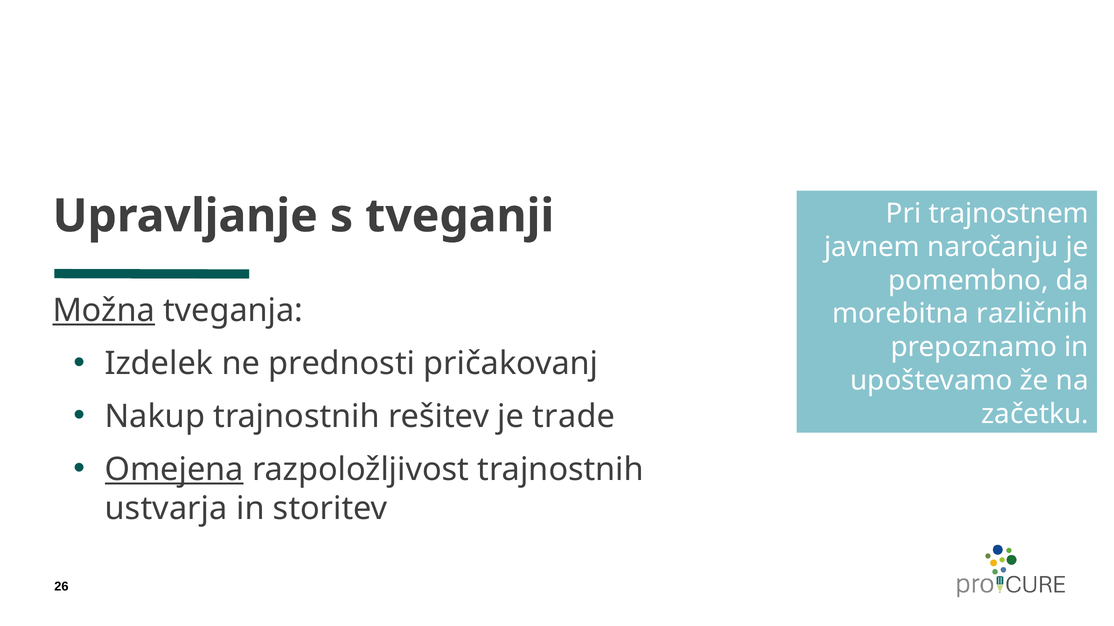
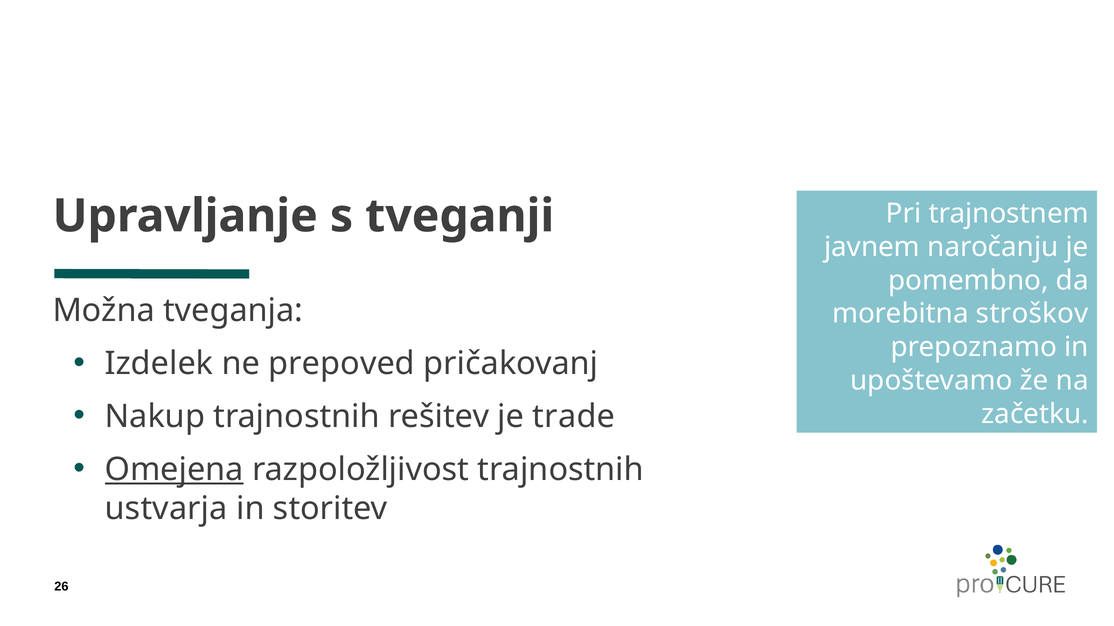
Možna underline: present -> none (104, 311)
različnih: različnih -> stroškov (1032, 314)
prednosti: prednosti -> prepoved (342, 364)
